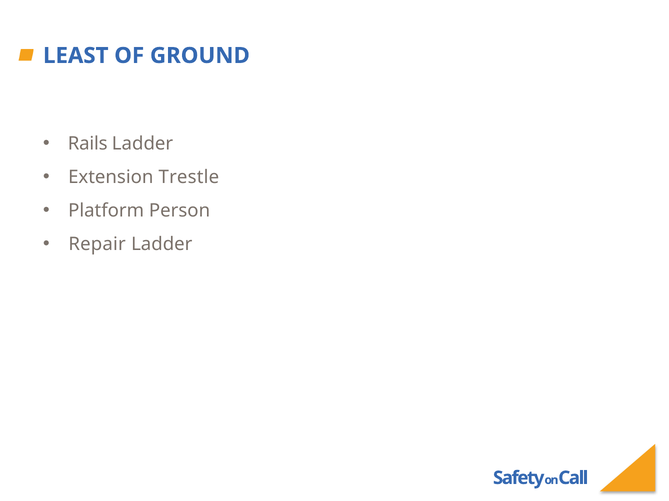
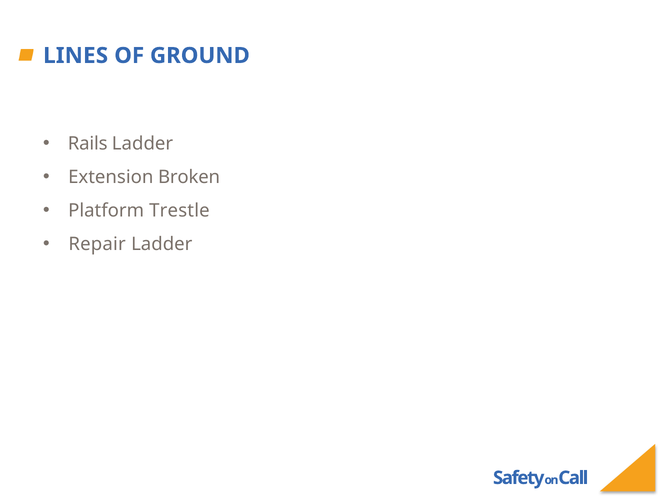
LEAST: LEAST -> LINES (76, 56)
Trestle: Trestle -> Broken (189, 177)
Person: Person -> Trestle (179, 211)
